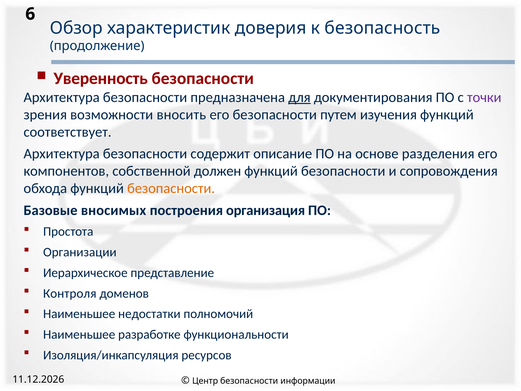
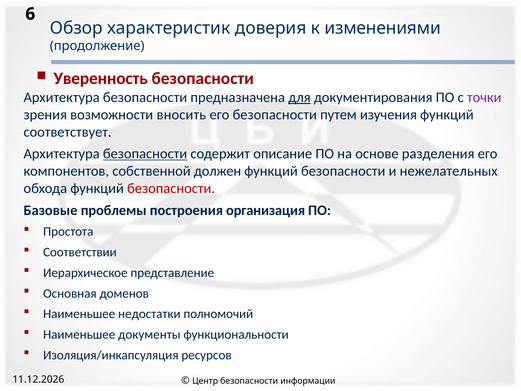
безопасность: безопасность -> изменениями (383, 28)
безопасности underline: none -> present (145, 154)
сопровождения: сопровождения -> нежелательных (449, 171)
безопасности colour: orange -> red (171, 188)
вносимых: вносимых -> проблемы (114, 210)
Организации: Организации -> Соответствии (80, 252)
Контроля: Контроля -> Основная (70, 293)
разработке: разработке -> документы (149, 334)
